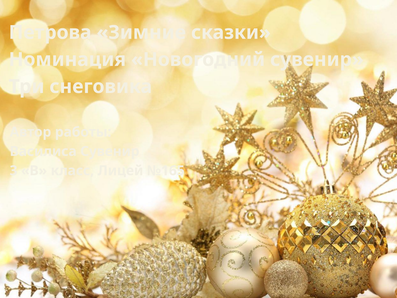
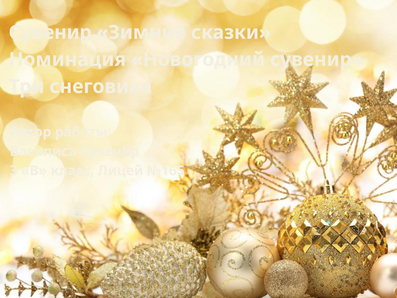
Петрова: Петрова -> Сувенир (50, 32)
